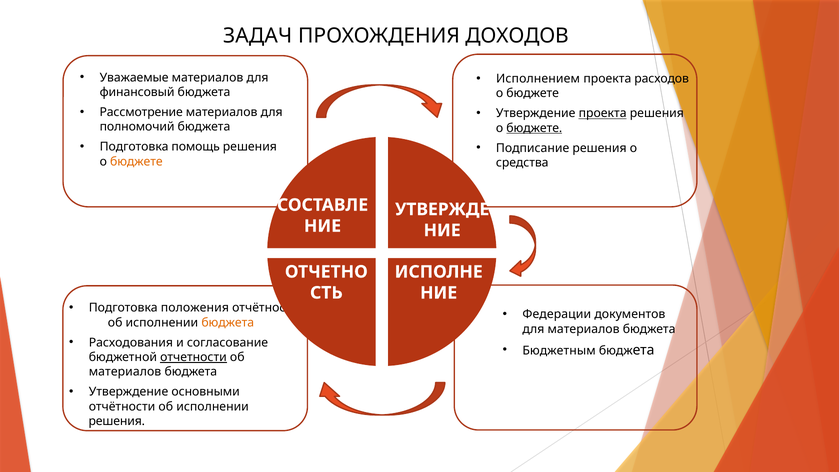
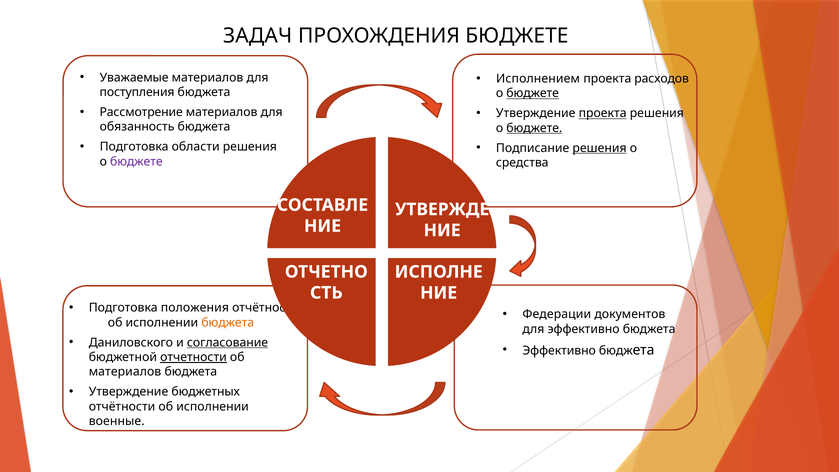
ПРОХОЖДЕНИЯ ДОХОДОВ: ДОХОДОВ -> БЮДЖЕТЕ (517, 36)
финансовый: финансовый -> поступления (137, 92)
бюджете underline: none -> present (533, 93)
полномочий: полномочий -> обязанность (137, 127)
помощь: помощь -> области (196, 147)
решения underline: none -> present (600, 148)
бюджете colour: orange -> purple (136, 162)
для материалов: материалов -> эффективно (584, 329)
Расходования: Расходования -> Даниловского (131, 342)
согласование underline: none -> present (228, 342)
Бюджетным: Бюджетным -> Эффективно (559, 351)
основными: основными -> бюджетных (206, 392)
решения: решения -> военные (117, 421)
